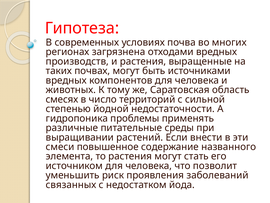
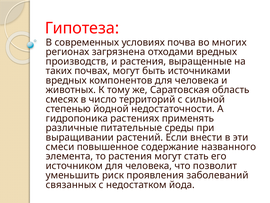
проблемы: проблемы -> растениях (135, 118)
